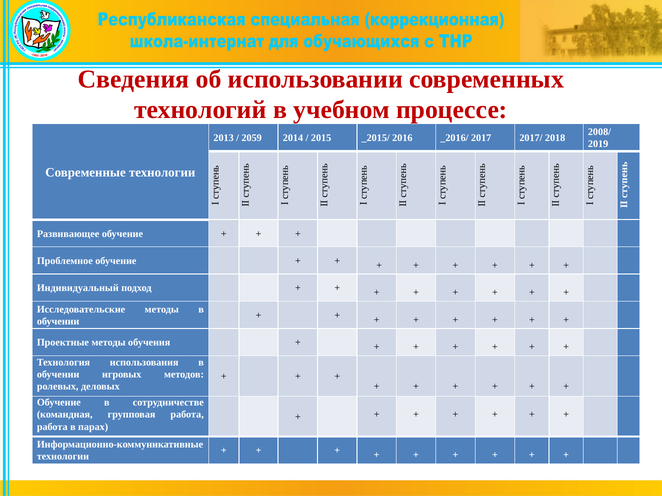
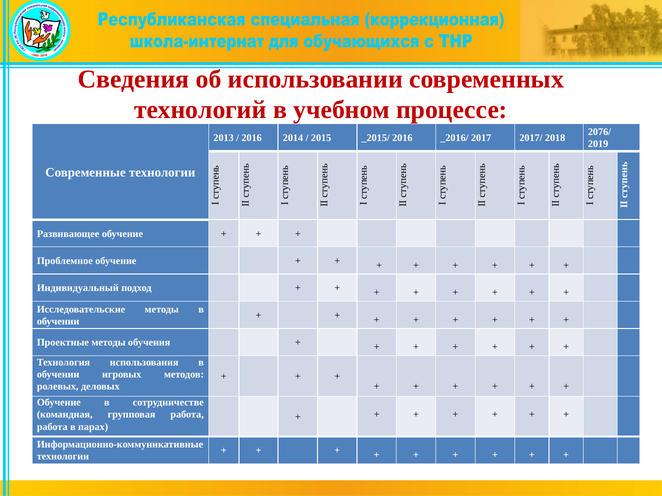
2008/: 2008/ -> 2076/ (599, 132)
2059: 2059 -> 2016 (252, 138)
